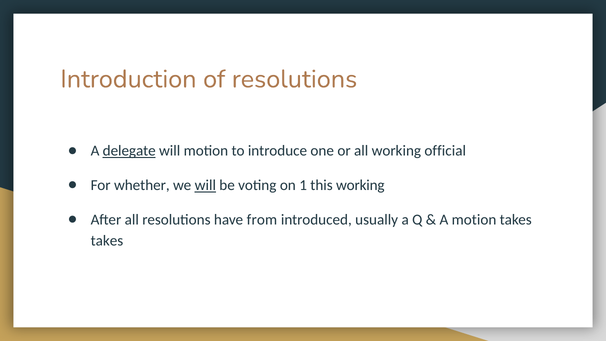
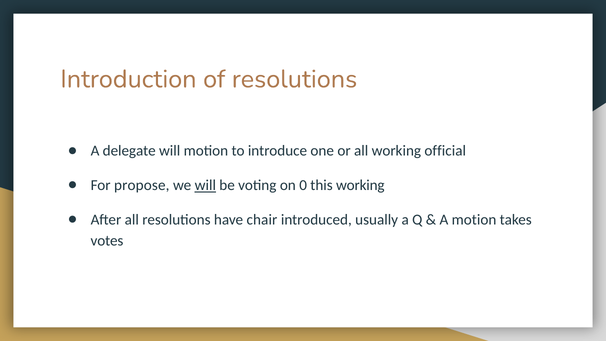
delegate underline: present -> none (129, 151)
whether: whether -> propose (142, 185)
1: 1 -> 0 (303, 185)
from: from -> chair (262, 220)
takes: takes -> votes (107, 240)
